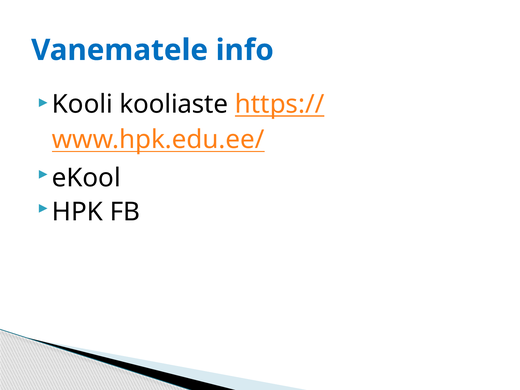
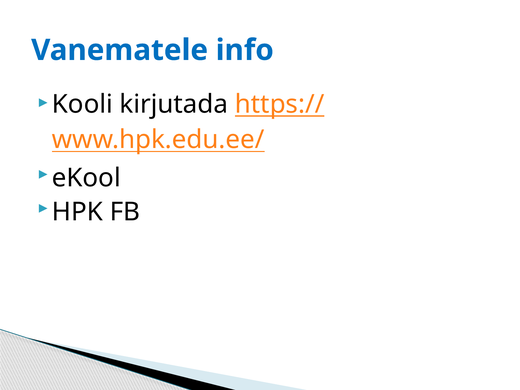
kooliaste: kooliaste -> kirjutada (174, 104)
